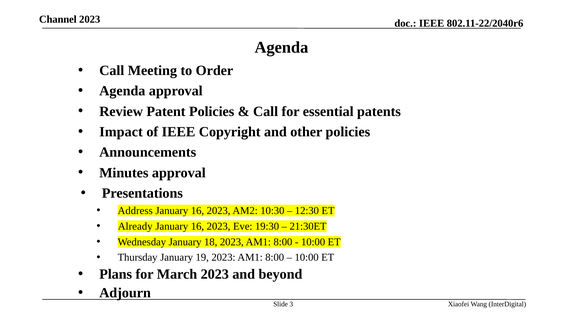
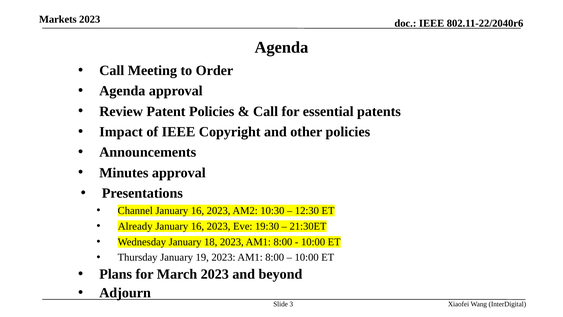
Channel: Channel -> Markets (58, 19)
Address: Address -> Channel (135, 210)
